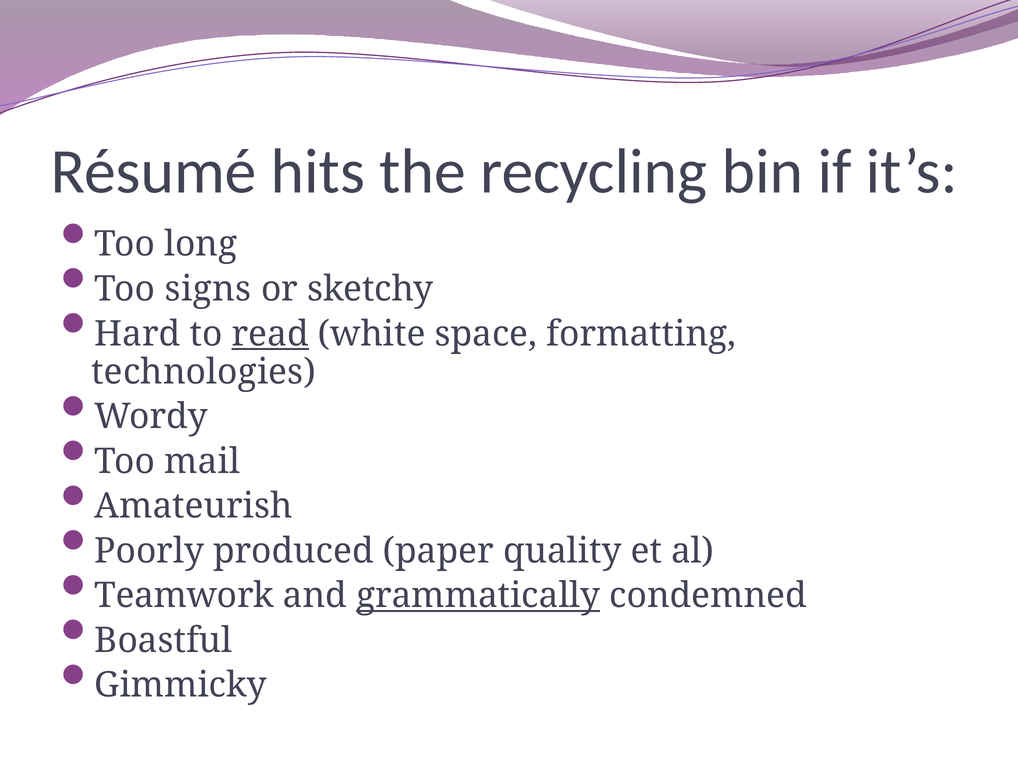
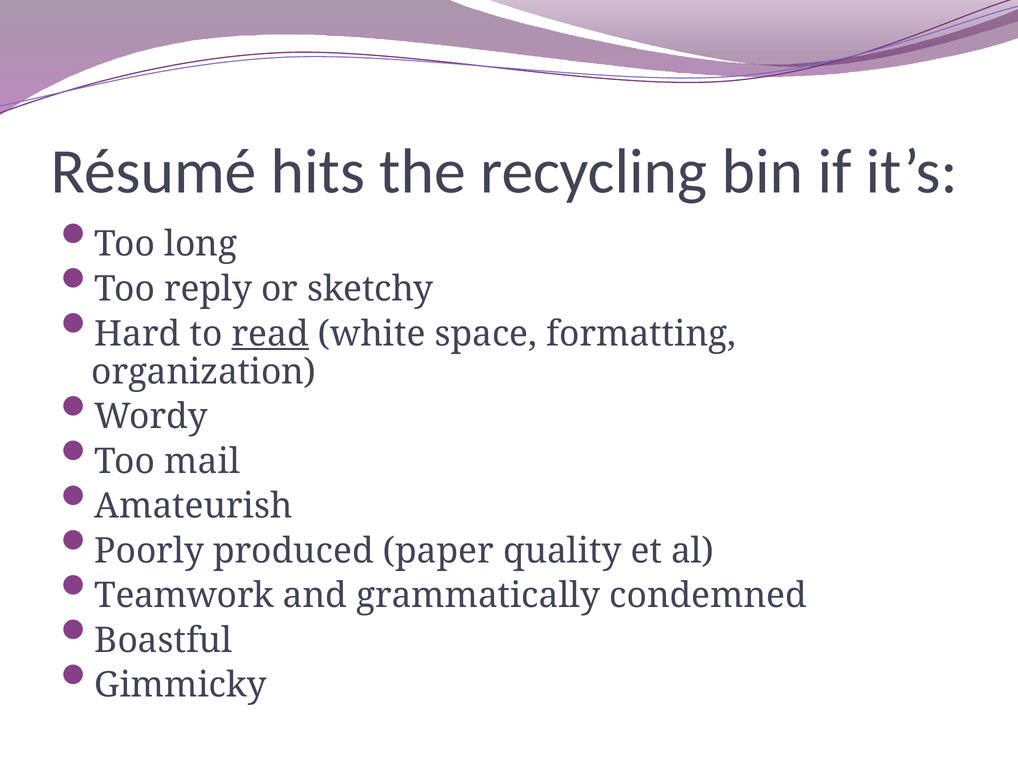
signs: signs -> reply (208, 289)
technologies: technologies -> organization (204, 372)
grammatically underline: present -> none (478, 595)
